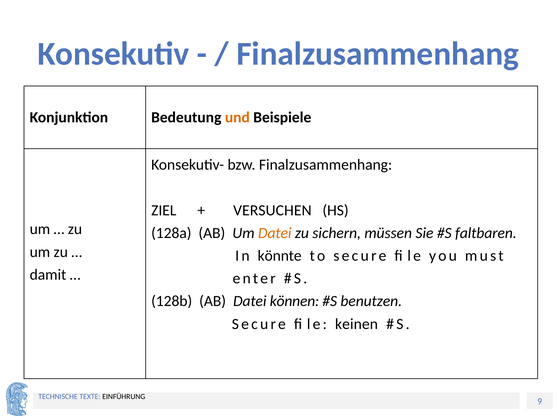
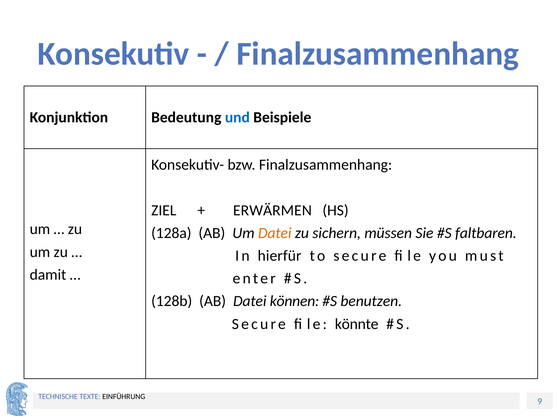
und colour: orange -> blue (237, 117)
VERSUCHEN: VERSUCHEN -> ERWÄRMEN (272, 210)
könnte: könnte -> hierfür (280, 256)
keinen: keinen -> könnte (357, 324)
